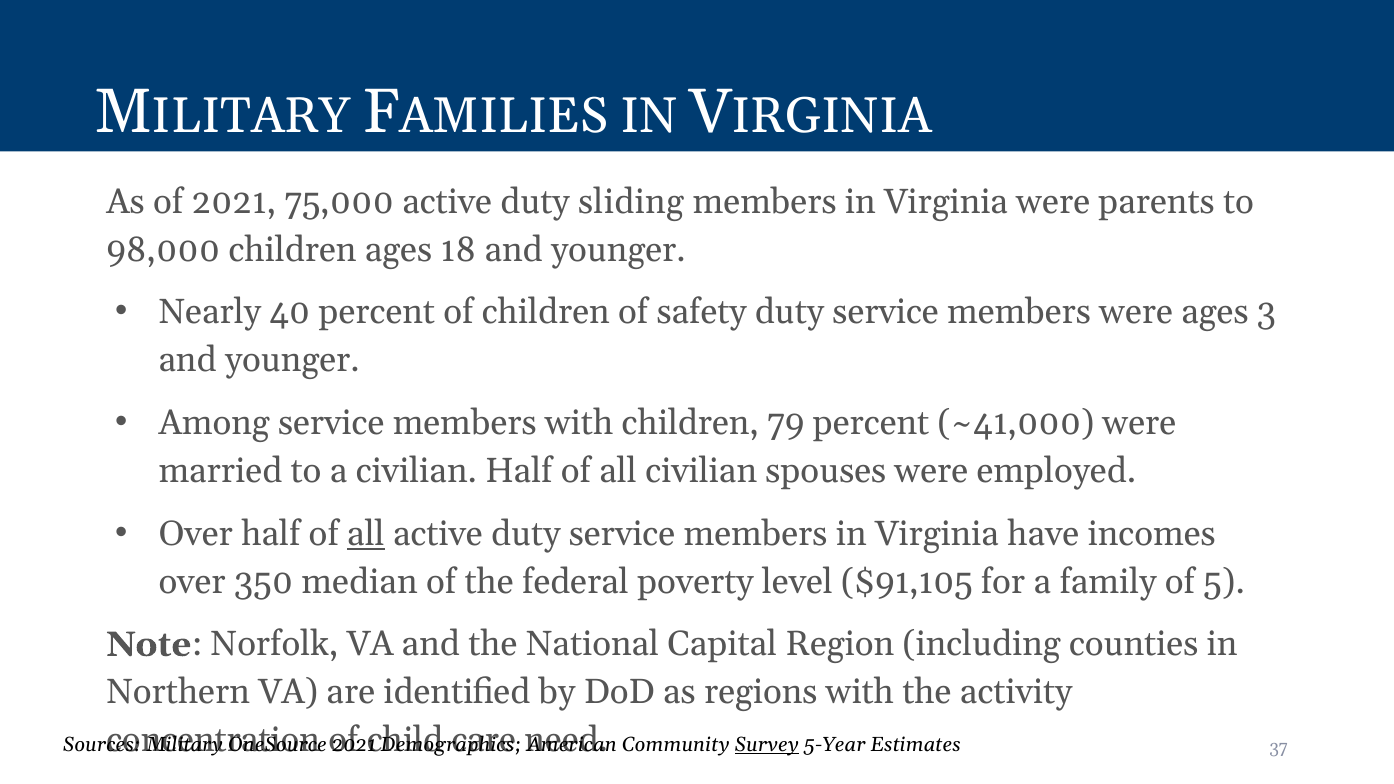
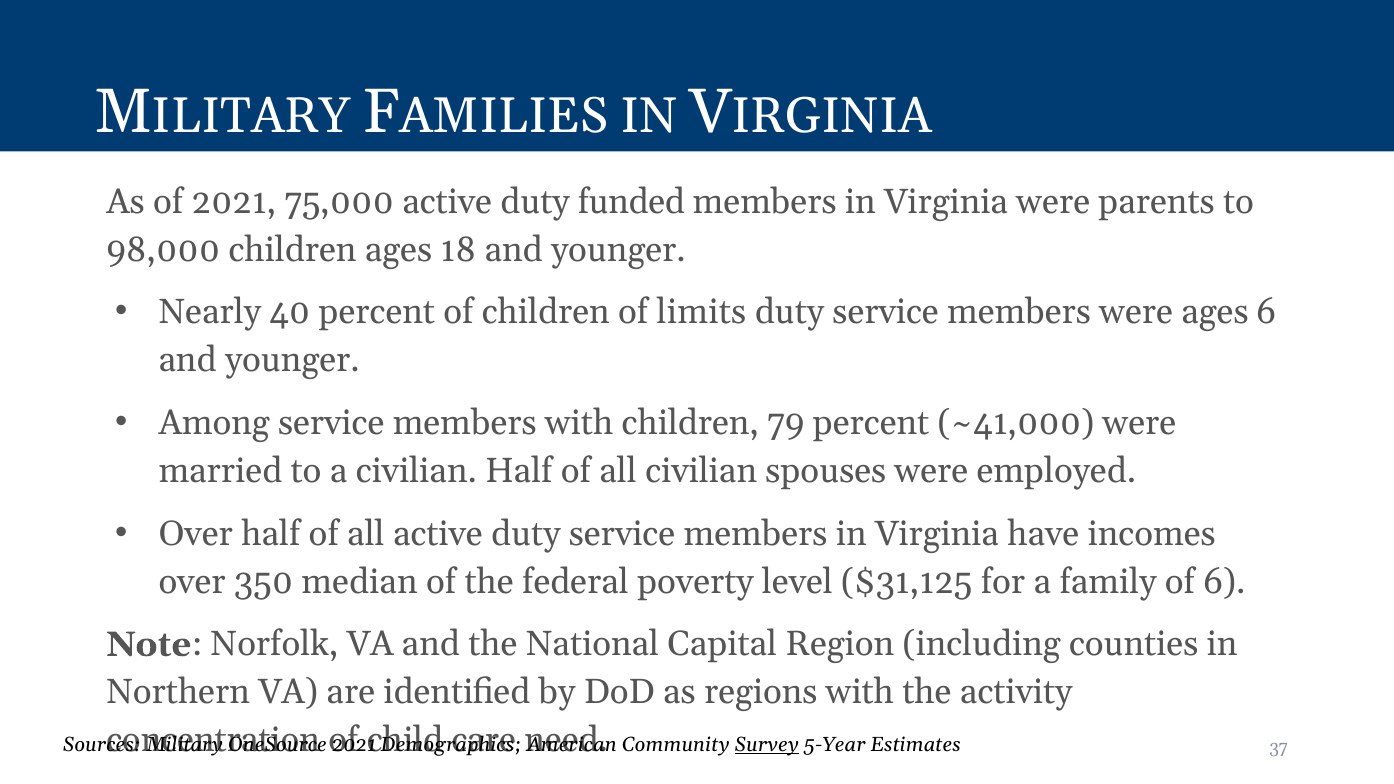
sliding: sliding -> funded (631, 202)
safety: safety -> limits (701, 312)
ages 3: 3 -> 6 (1266, 312)
all underline: present -> none (366, 534)
$91,105: $91,105 -> $31,125 (907, 582)
of 5: 5 -> 6 (1224, 582)
